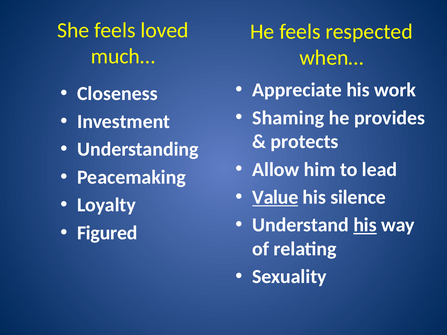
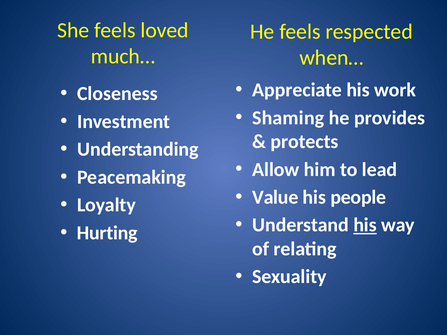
Value underline: present -> none (275, 197)
silence: silence -> people (358, 197)
Figured: Figured -> Hurting (107, 233)
